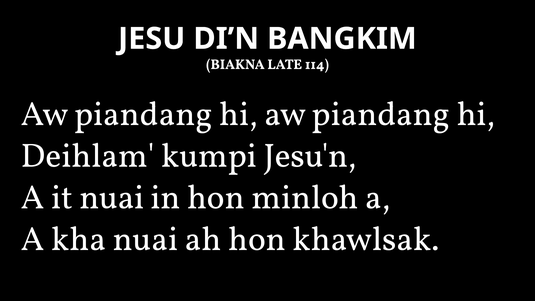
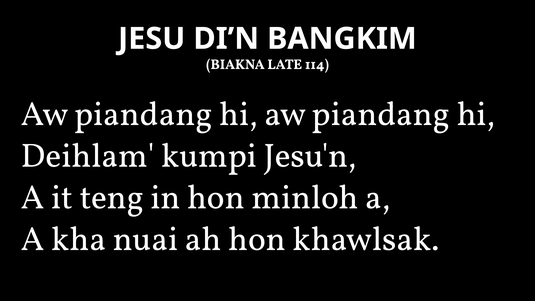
it nuai: nuai -> teng (112, 197)
